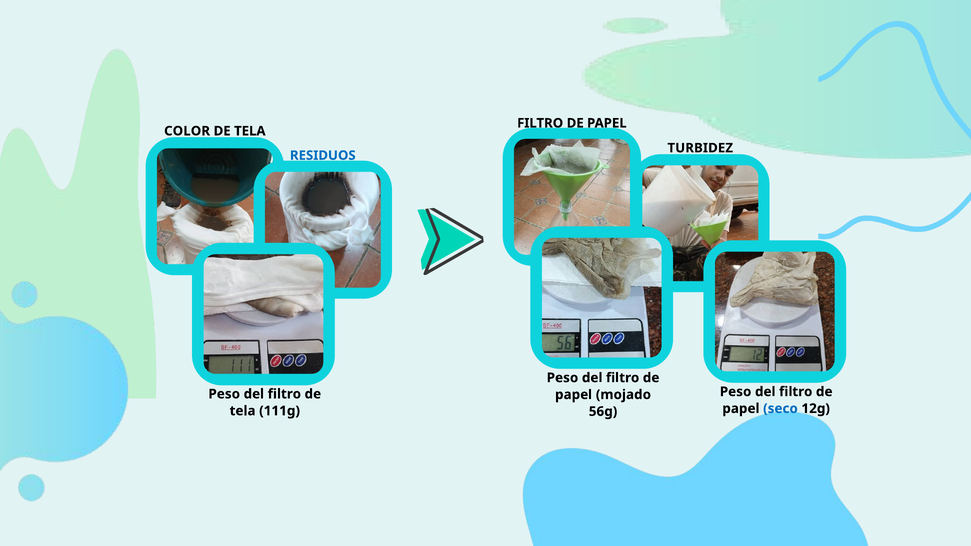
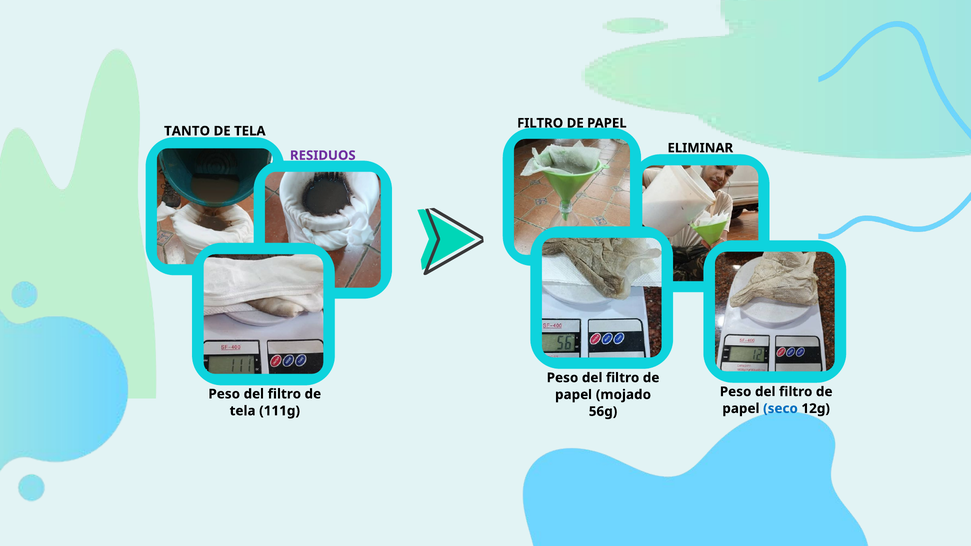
COLOR: COLOR -> TANTO (187, 131)
TURBIDEZ: TURBIDEZ -> ELIMINAR (700, 148)
RESIDUOS colour: blue -> purple (323, 156)
